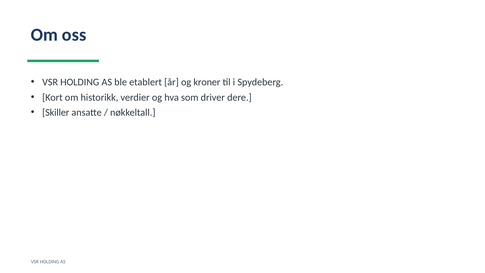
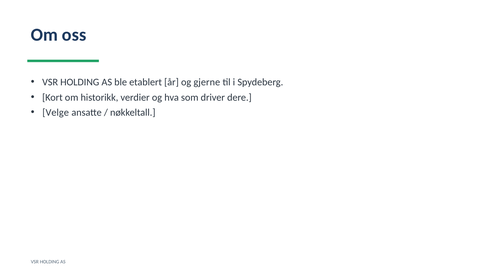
kroner: kroner -> gjerne (207, 82)
Skiller: Skiller -> Velge (56, 112)
